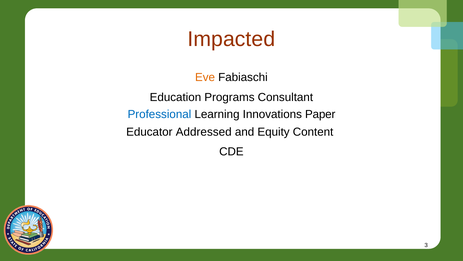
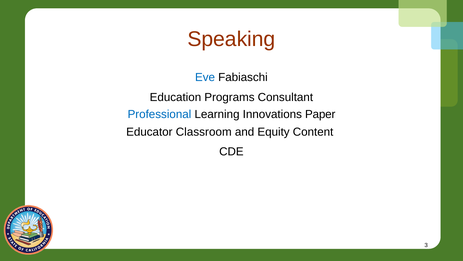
Impacted: Impacted -> Speaking (231, 39)
Eve colour: orange -> blue (205, 77)
Addressed: Addressed -> Classroom (204, 132)
